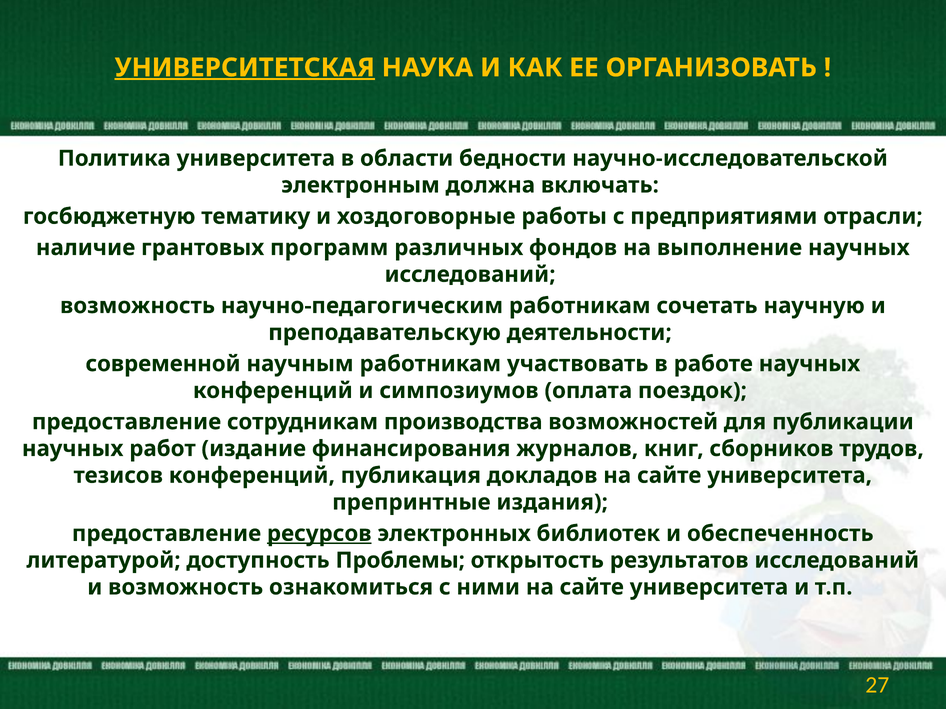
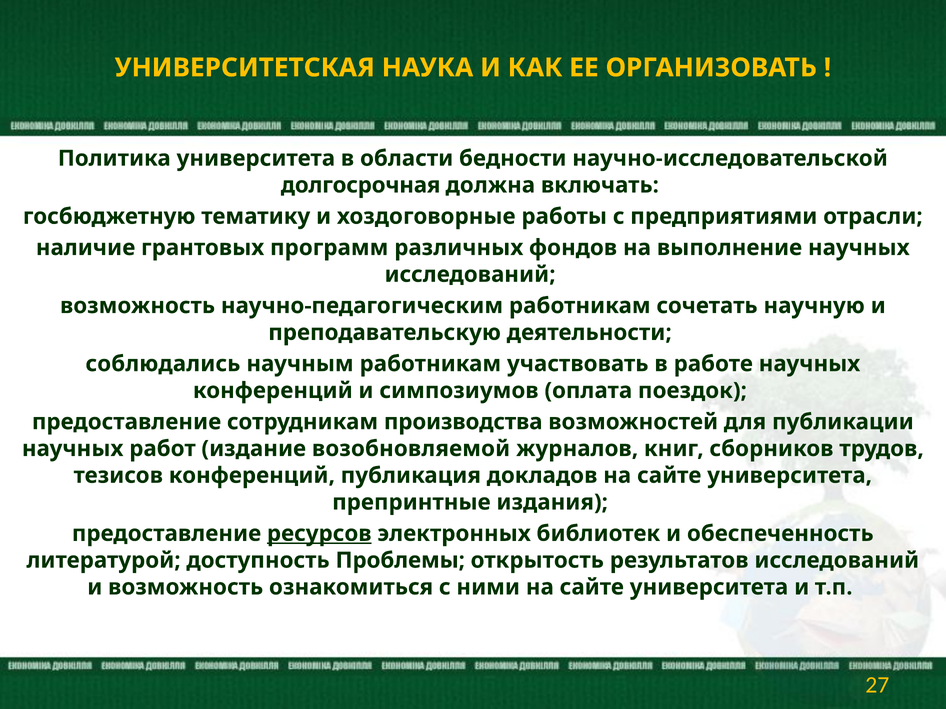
УНИВЕРСИТЕТСКАЯ underline: present -> none (245, 68)
электронным: электронным -> долгосрочная (361, 185)
современной: современной -> соблюдались (163, 364)
финансирования: финансирования -> возобновляемой (411, 449)
